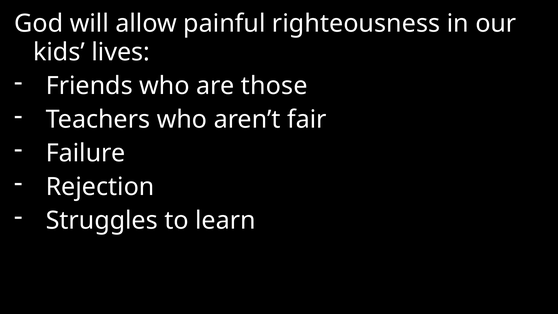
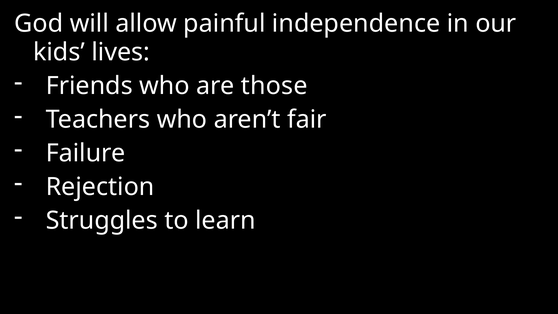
righteousness: righteousness -> independence (356, 23)
